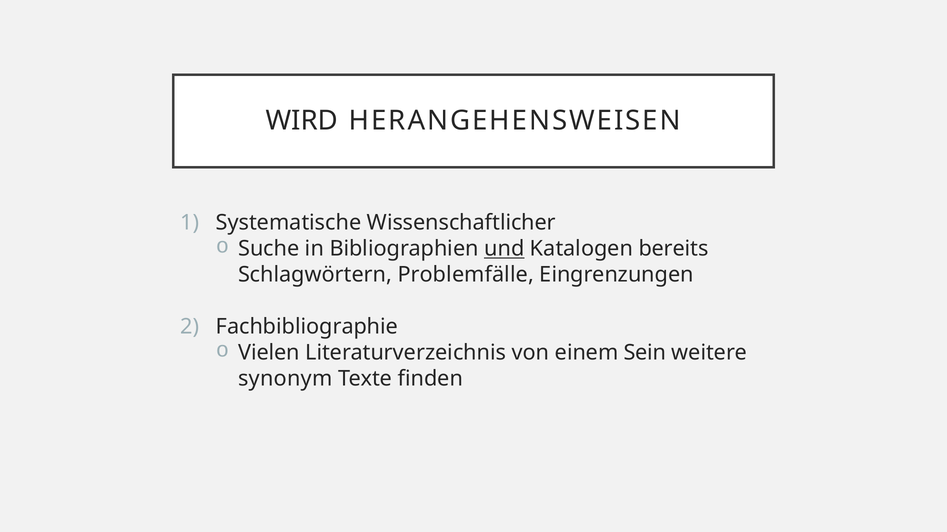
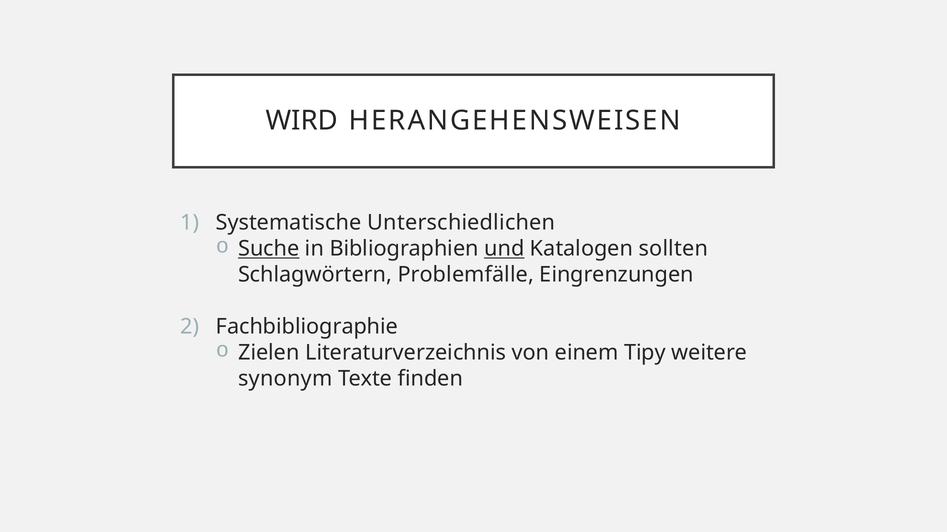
Wissenschaftlicher: Wissenschaftlicher -> Unterschiedlichen (461, 223)
Suche underline: none -> present (269, 249)
bereits: bereits -> sollten (673, 249)
Vielen: Vielen -> Zielen (269, 353)
Sein: Sein -> Tipy (645, 353)
